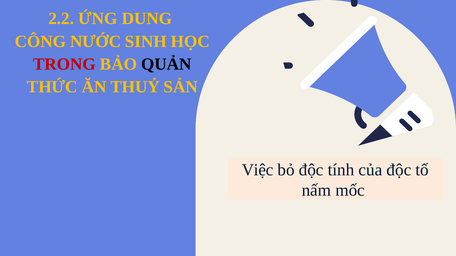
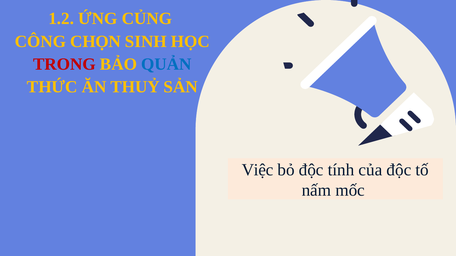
2.2: 2.2 -> 1.2 (61, 19)
DUNG: DUNG -> CỦNG (147, 19)
NƯỚC: NƯỚC -> CHỌN (96, 41)
QUẢN colour: black -> blue (166, 64)
